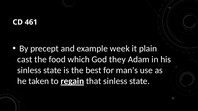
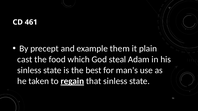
week: week -> them (120, 49)
they: they -> steal (117, 60)
